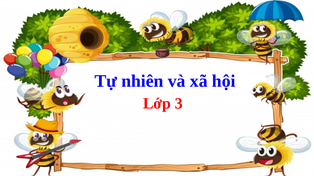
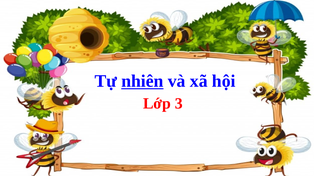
nhiên underline: none -> present (142, 81)
